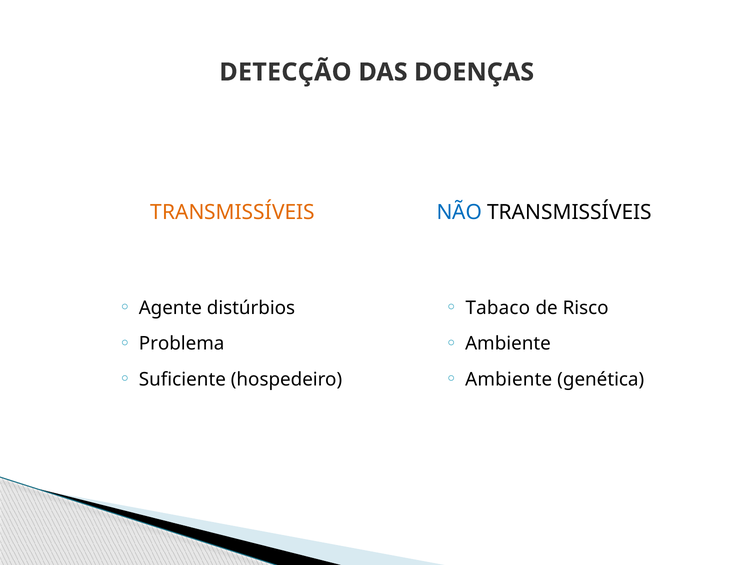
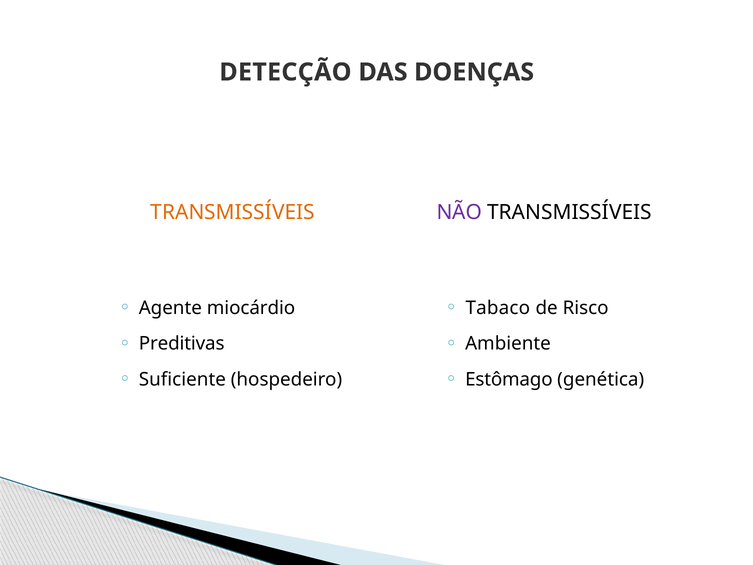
NÃO colour: blue -> purple (459, 212)
distúrbios: distúrbios -> miocárdio (251, 308)
Problema: Problema -> Preditivas (182, 344)
Ambiente: Ambiente -> Estômago (509, 379)
